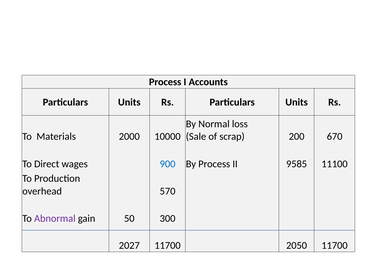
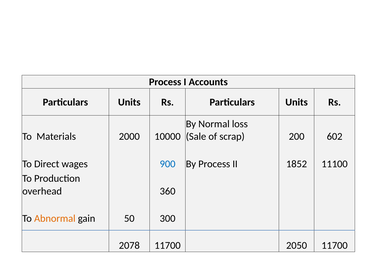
670: 670 -> 602 (335, 136)
9585: 9585 -> 1852 (297, 163)
570: 570 -> 360 (168, 191)
Abnormal colour: purple -> orange (55, 218)
2027: 2027 -> 2078 (129, 245)
